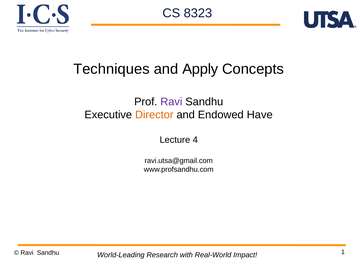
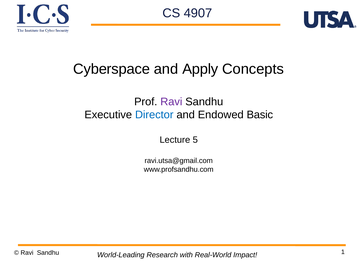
8323: 8323 -> 4907 (198, 13)
Techniques: Techniques -> Cyberspace (112, 69)
Director colour: orange -> blue (154, 115)
Have: Have -> Basic (260, 115)
4: 4 -> 5 (195, 140)
